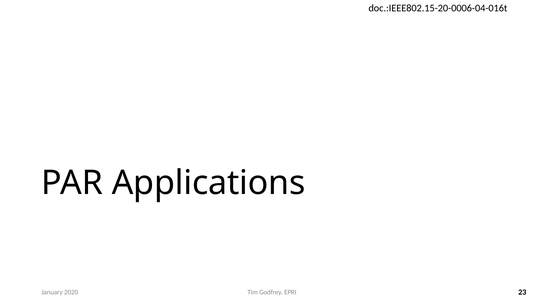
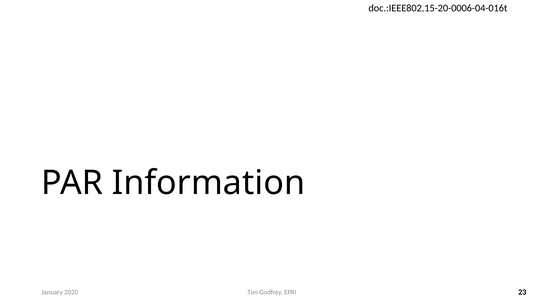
Applications: Applications -> Information (208, 183)
